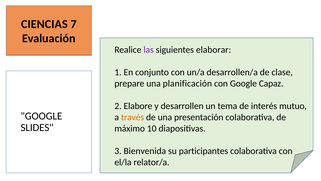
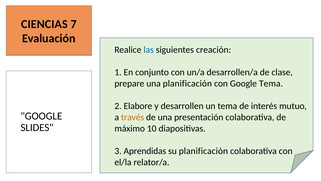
las colour: purple -> blue (149, 50)
elaborar: elaborar -> creación (214, 50)
Google Capaz: Capaz -> Tema (271, 83)
Bienvenida: Bienvenida -> Aprendidas (145, 151)
su participantes: participantes -> planificación (203, 151)
